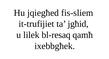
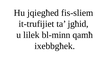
bl-resaq: bl-resaq -> bl-minn (56, 35)
